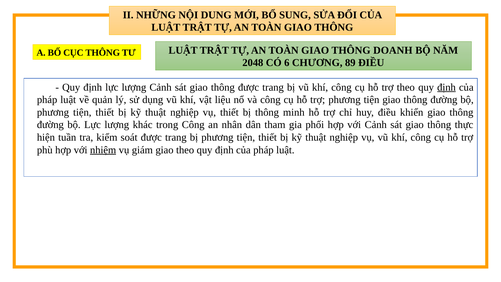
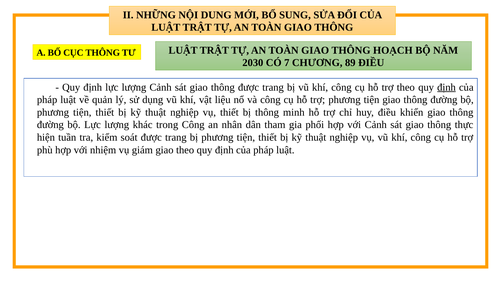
DOANH: DOANH -> HOẠCH (393, 50)
2048: 2048 -> 2030 (253, 63)
6: 6 -> 7 (287, 63)
nhiệm underline: present -> none (103, 150)
